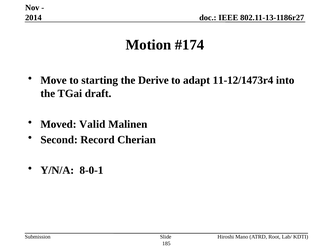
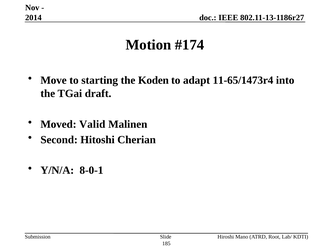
Derive: Derive -> Koden (153, 81)
11-12/1473r4: 11-12/1473r4 -> 11-65/1473r4 (243, 81)
Record: Record -> Hitoshi (98, 140)
